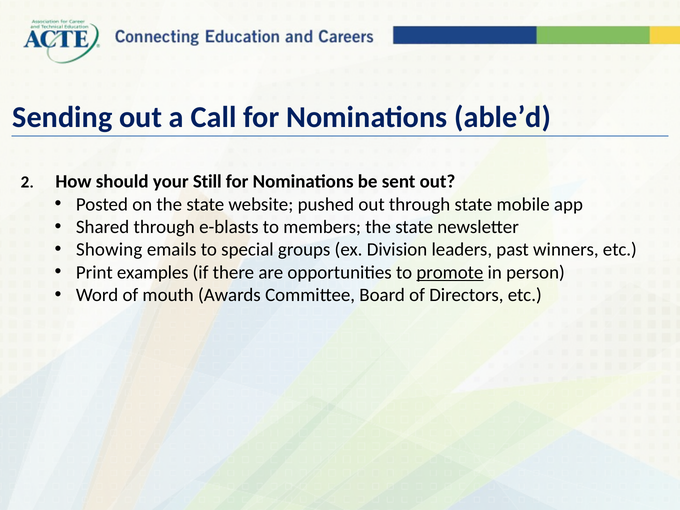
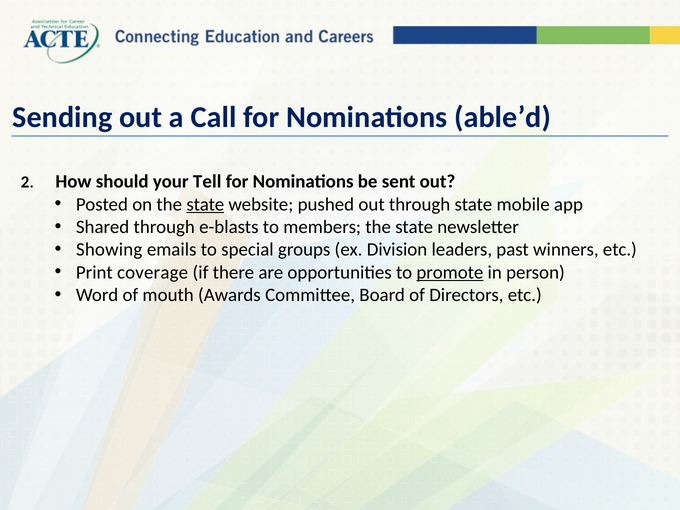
Still: Still -> Tell (207, 182)
state underline: none -> present (205, 204)
examples: examples -> coverage (153, 272)
